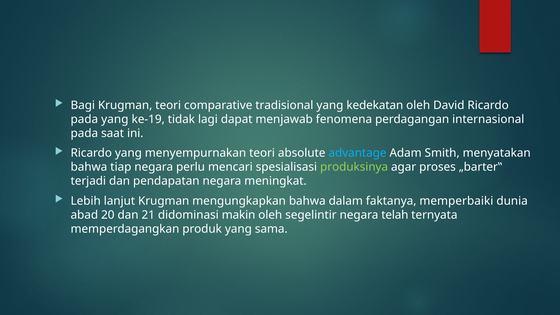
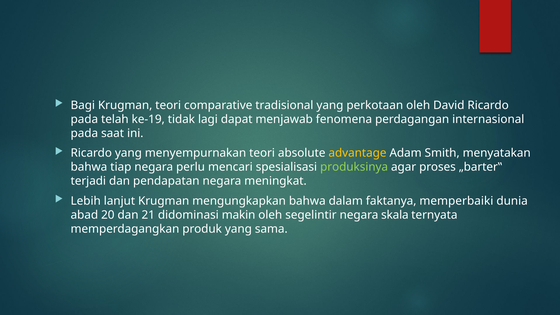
kedekatan: kedekatan -> perkotaan (375, 105)
pada yang: yang -> telah (115, 119)
advantage colour: light blue -> yellow (357, 153)
telah: telah -> skala (395, 215)
